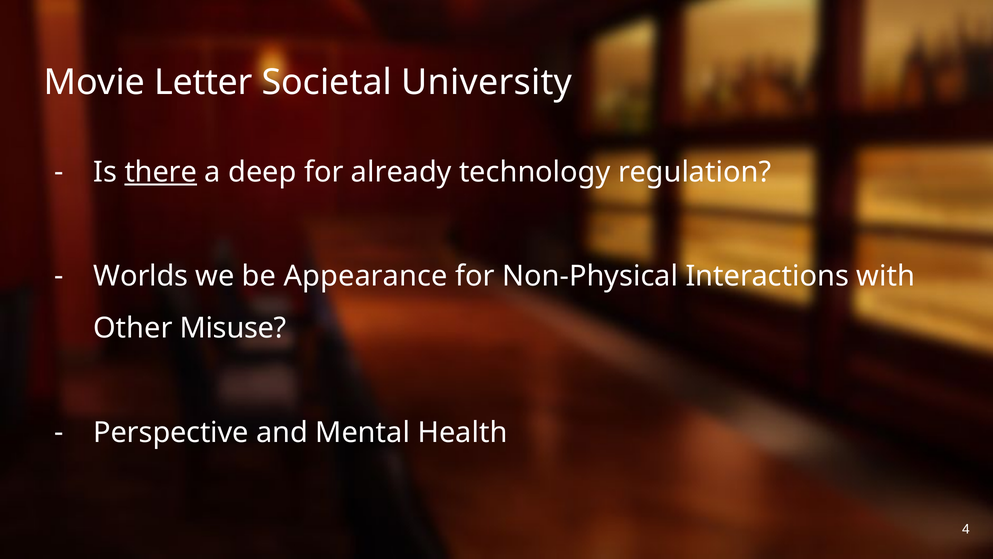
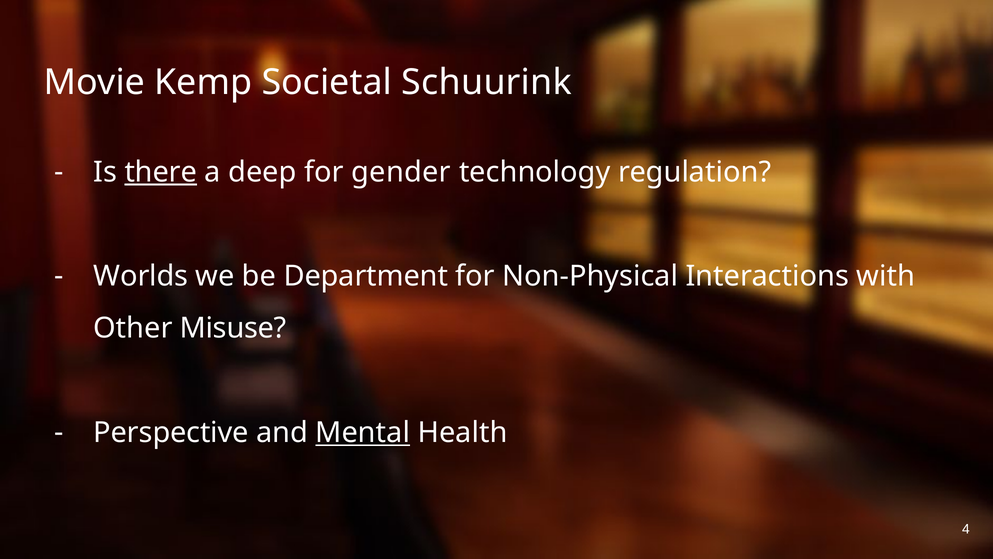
Letter: Letter -> Kemp (203, 82)
University: University -> Schuurink (487, 82)
already: already -> gender (401, 172)
Appearance: Appearance -> Department (366, 276)
Mental underline: none -> present (363, 432)
